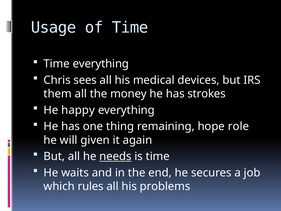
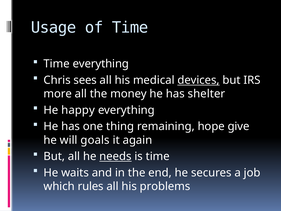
devices underline: none -> present (199, 80)
them: them -> more (58, 94)
strokes: strokes -> shelter (206, 94)
role: role -> give (239, 126)
given: given -> goals (95, 140)
